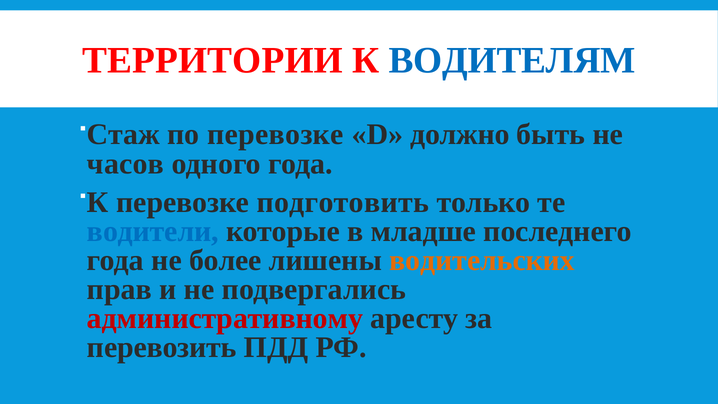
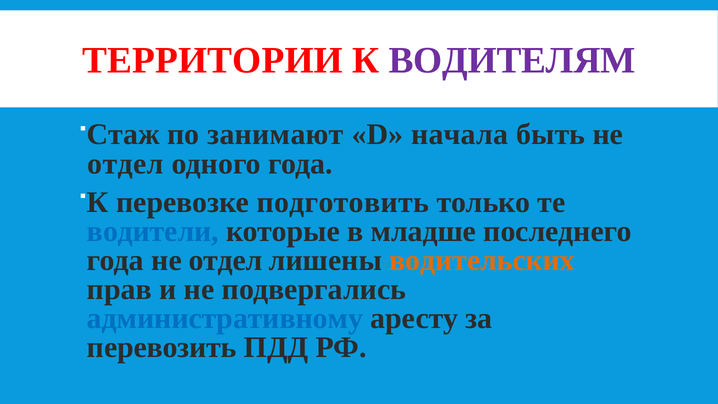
ВОДИТЕЛЯМ colour: blue -> purple (512, 60)
по перевозке: перевозке -> занимают (275, 135)
должно: должно -> начала (460, 135)
часов: часов -> отдел (125, 164)
года не более: более -> отдел (226, 260)
административному colour: red -> blue (225, 318)
